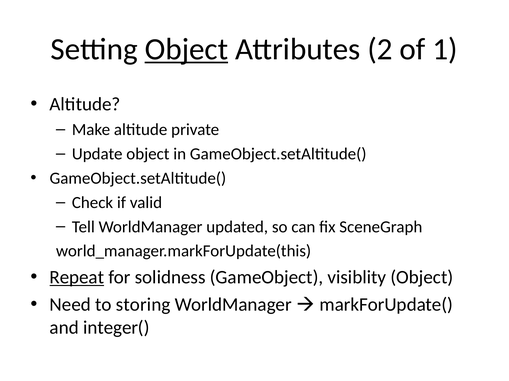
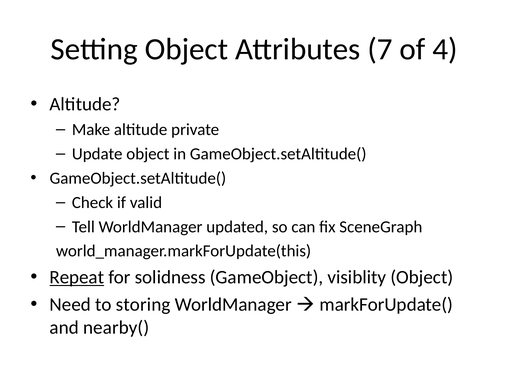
Object underline: present -> none (186, 49)
2: 2 -> 7 (380, 49)
1: 1 -> 4 (445, 49)
integer(: integer( -> nearby( (116, 328)
